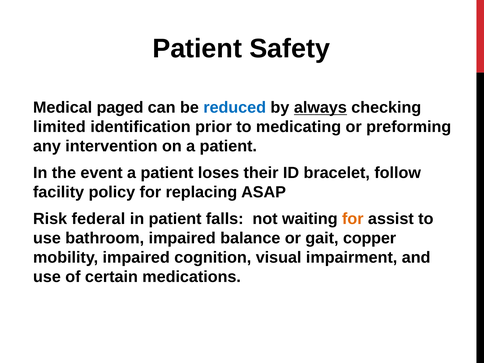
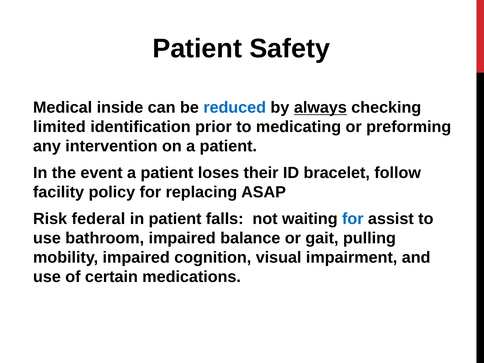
paged: paged -> inside (120, 108)
for colour: orange -> blue (353, 219)
copper: copper -> pulling (369, 238)
